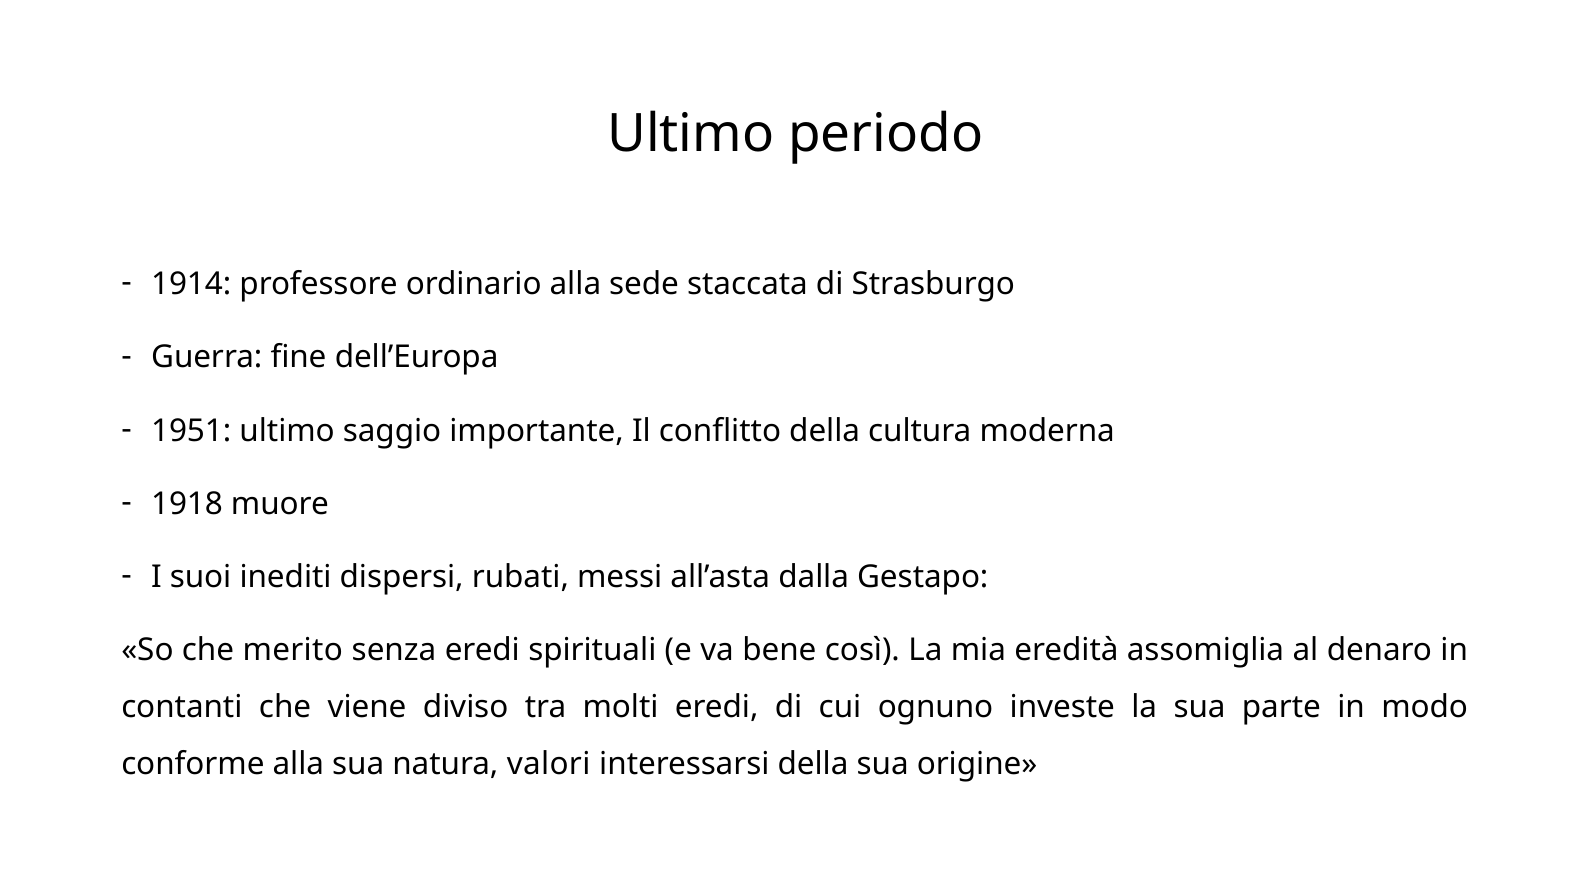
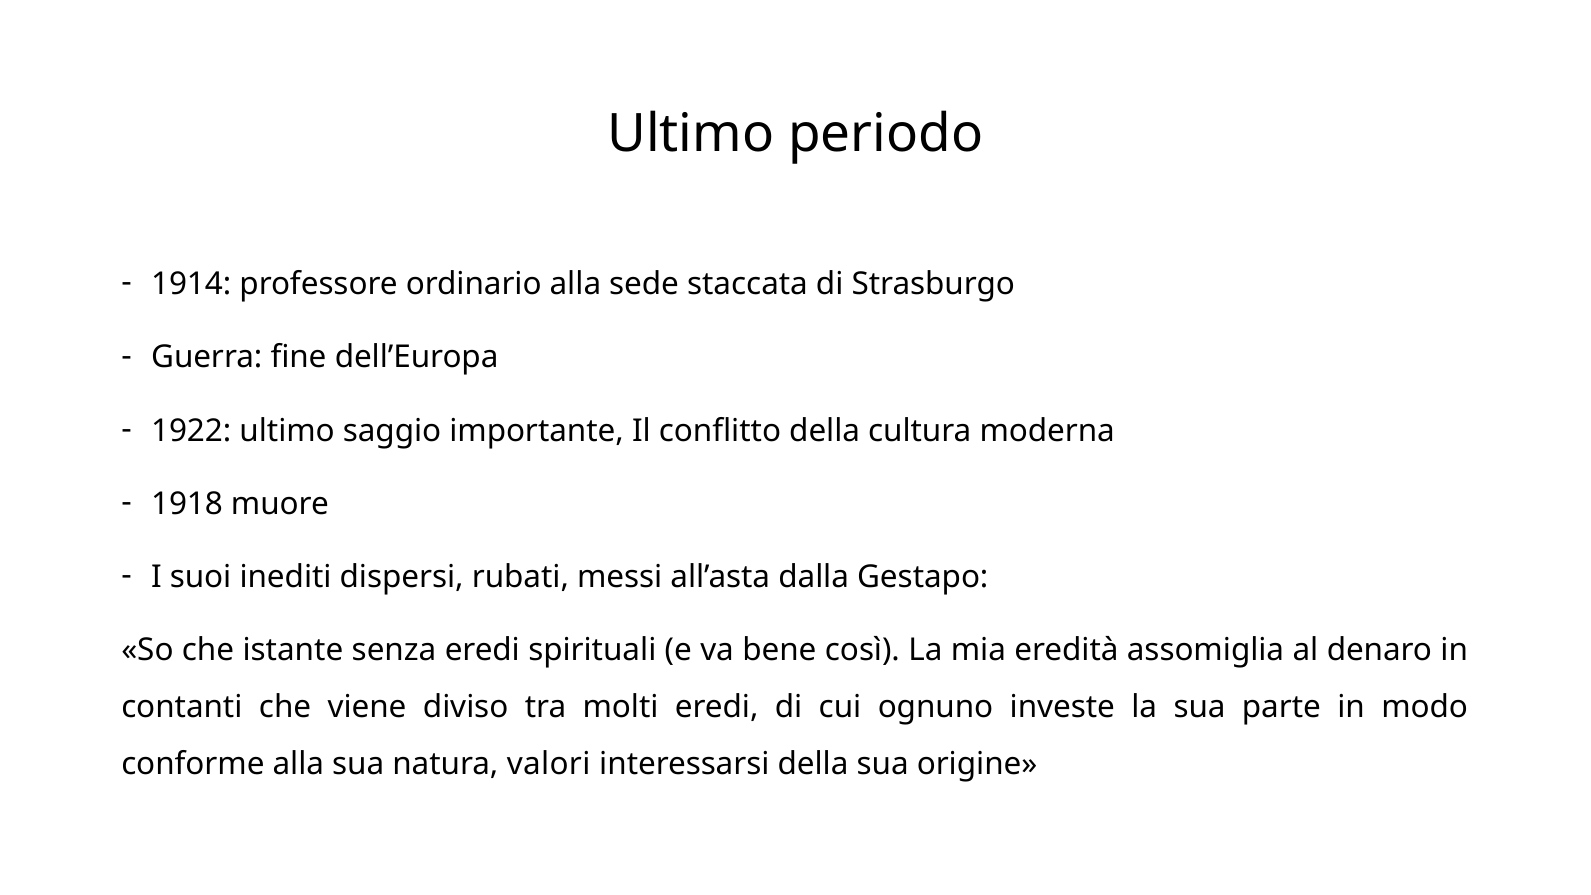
1951: 1951 -> 1922 (191, 431)
merito: merito -> istante (293, 650)
